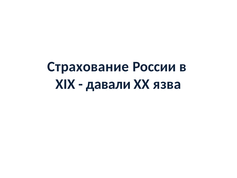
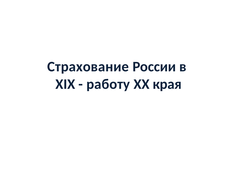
давали: давали -> работу (108, 84)
язва: язва -> края (167, 84)
